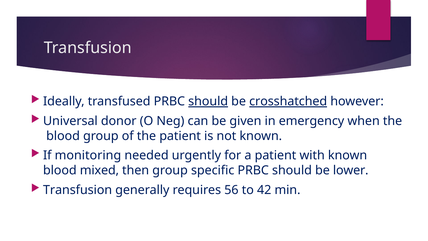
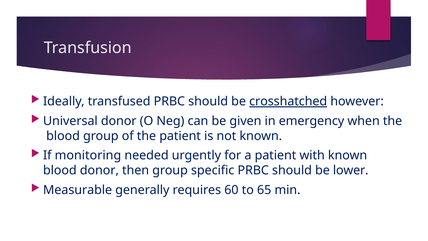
should underline: present -> none (208, 101)
blood mixed: mixed -> donor (99, 170)
Transfusion: Transfusion -> Measurable (78, 190)
56: 56 -> 60 (231, 190)
42: 42 -> 65 (264, 190)
